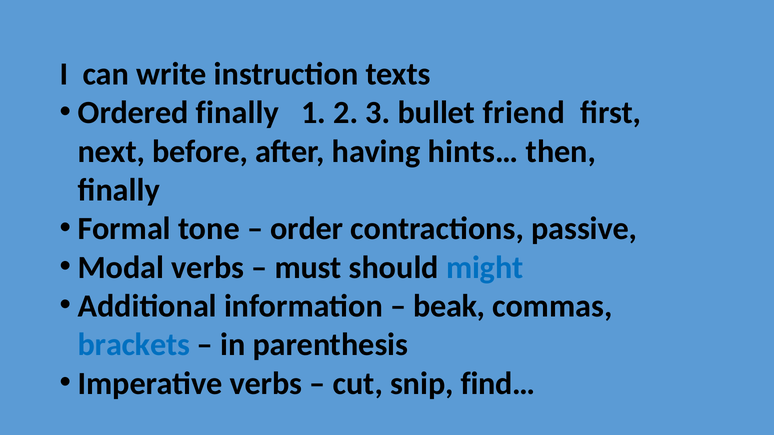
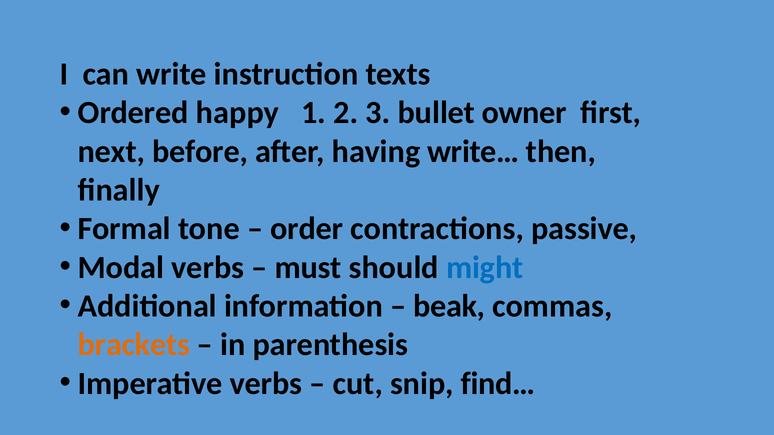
Ordered finally: finally -> happy (238, 113)
friend: friend -> owner (524, 113)
hints…: hints… -> write… (473, 152)
brackets colour: blue -> orange (134, 345)
